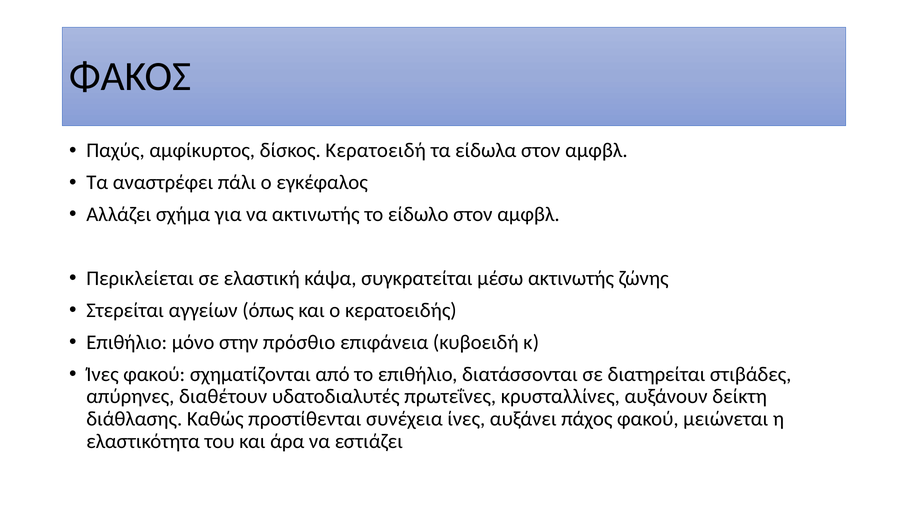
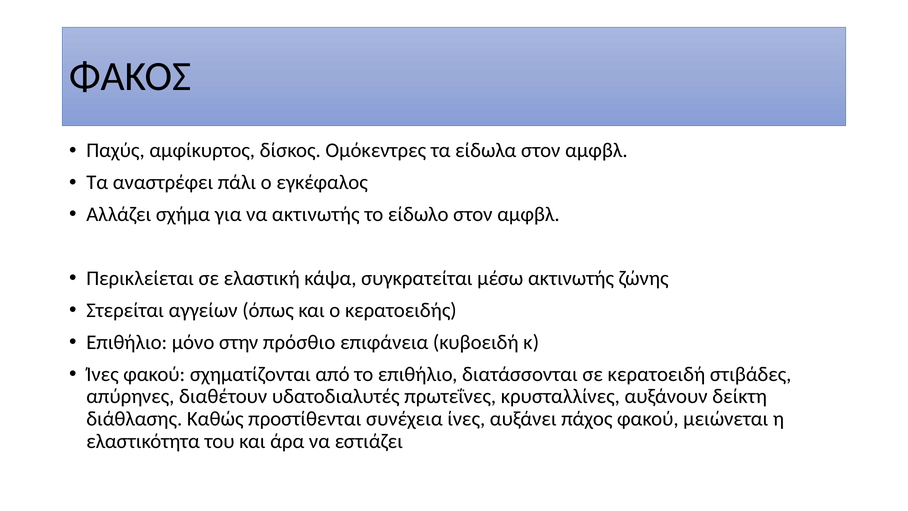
Κερατοειδή: Κερατοειδή -> Ομόκεντρες (376, 150)
διατηρείται: διατηρείται -> κερατοειδή (656, 374)
